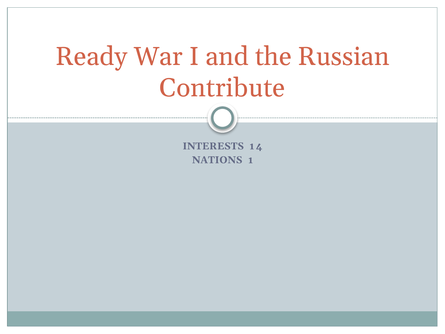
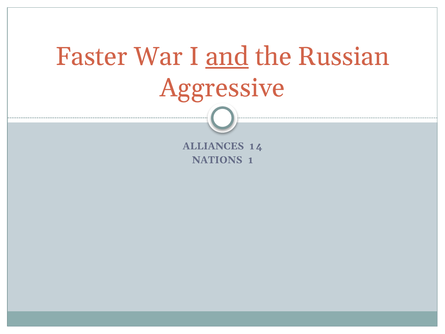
Ready: Ready -> Faster (91, 57)
and underline: none -> present (227, 57)
Contribute: Contribute -> Aggressive (222, 88)
INTERESTS: INTERESTS -> ALLIANCES (213, 146)
